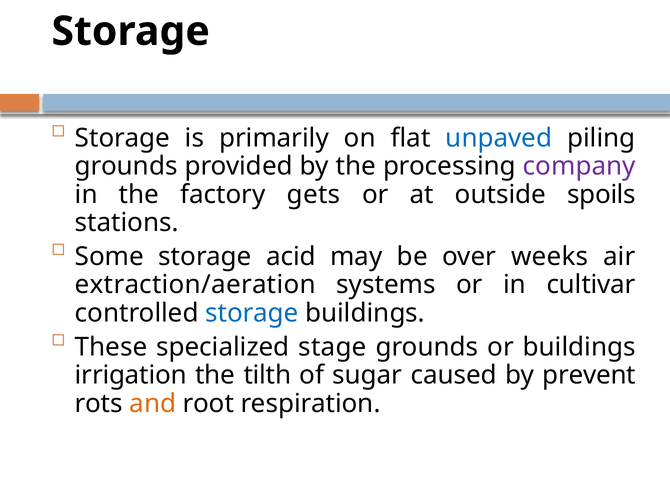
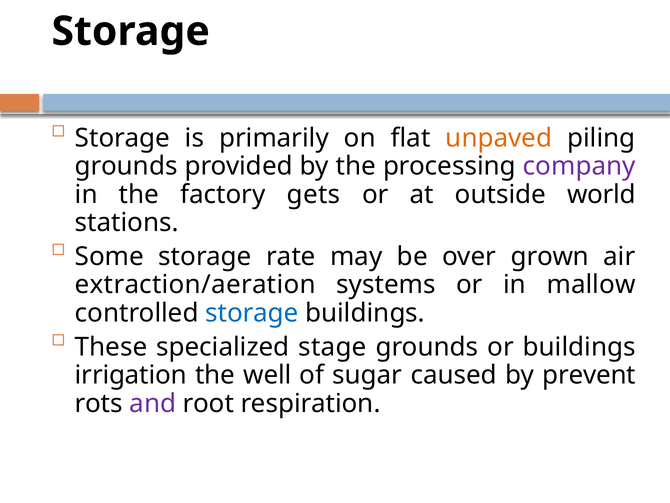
unpaved colour: blue -> orange (499, 138)
spoils: spoils -> world (601, 194)
acid: acid -> rate (291, 256)
weeks: weeks -> grown (550, 256)
cultivar: cultivar -> mallow (591, 285)
tilth: tilth -> well (267, 375)
and colour: orange -> purple (153, 403)
